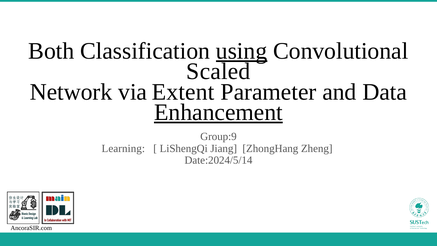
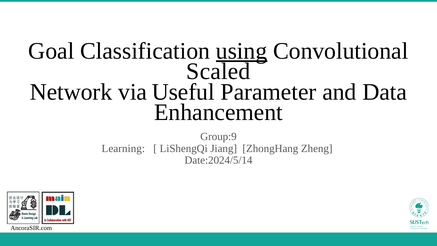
Both: Both -> Goal (51, 51)
Extent: Extent -> Useful (183, 92)
Enhancement underline: present -> none (218, 112)
